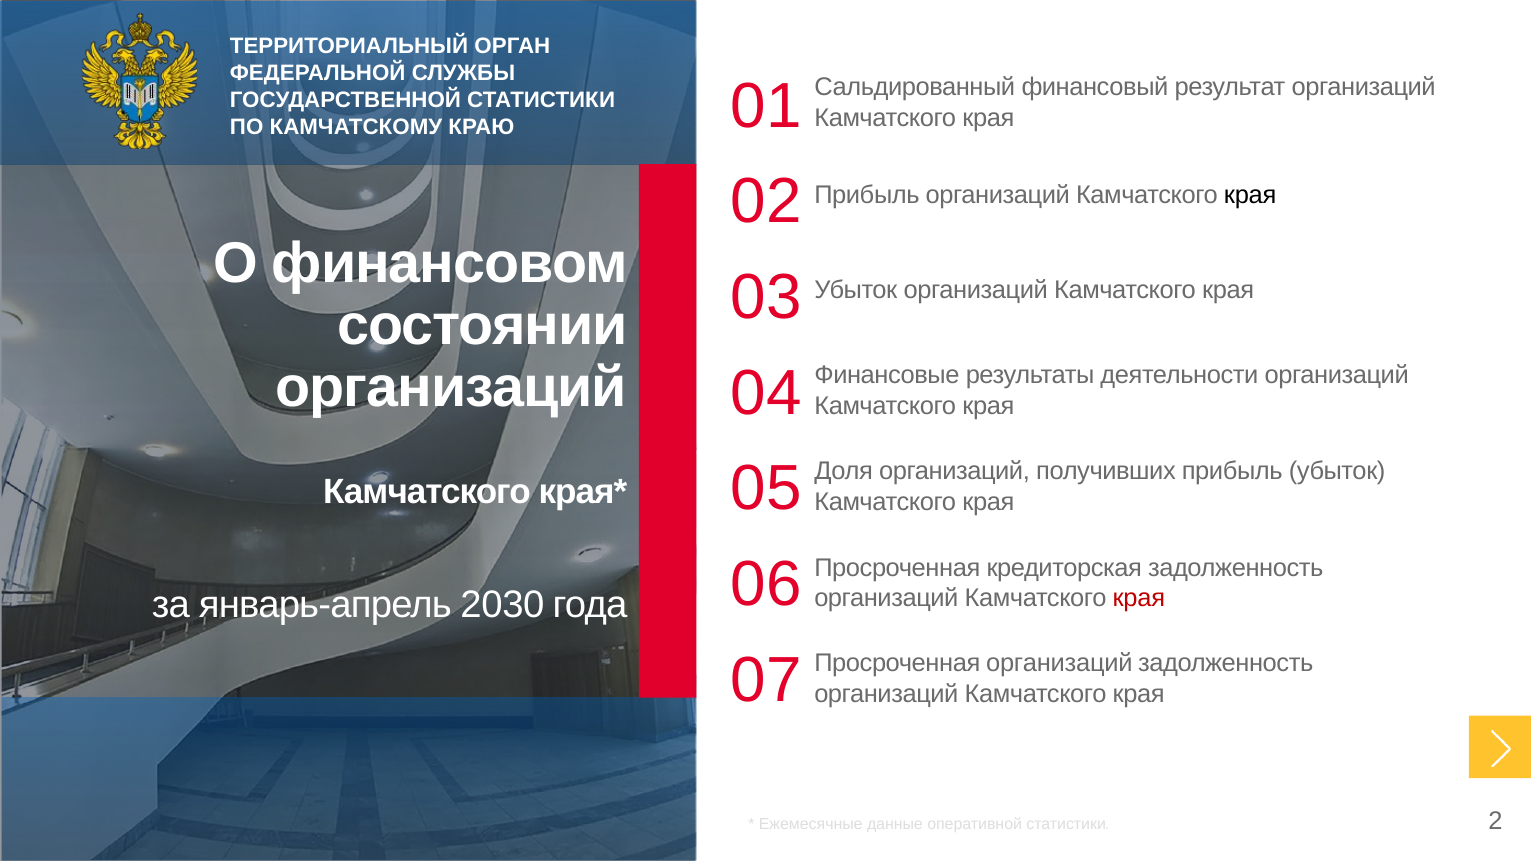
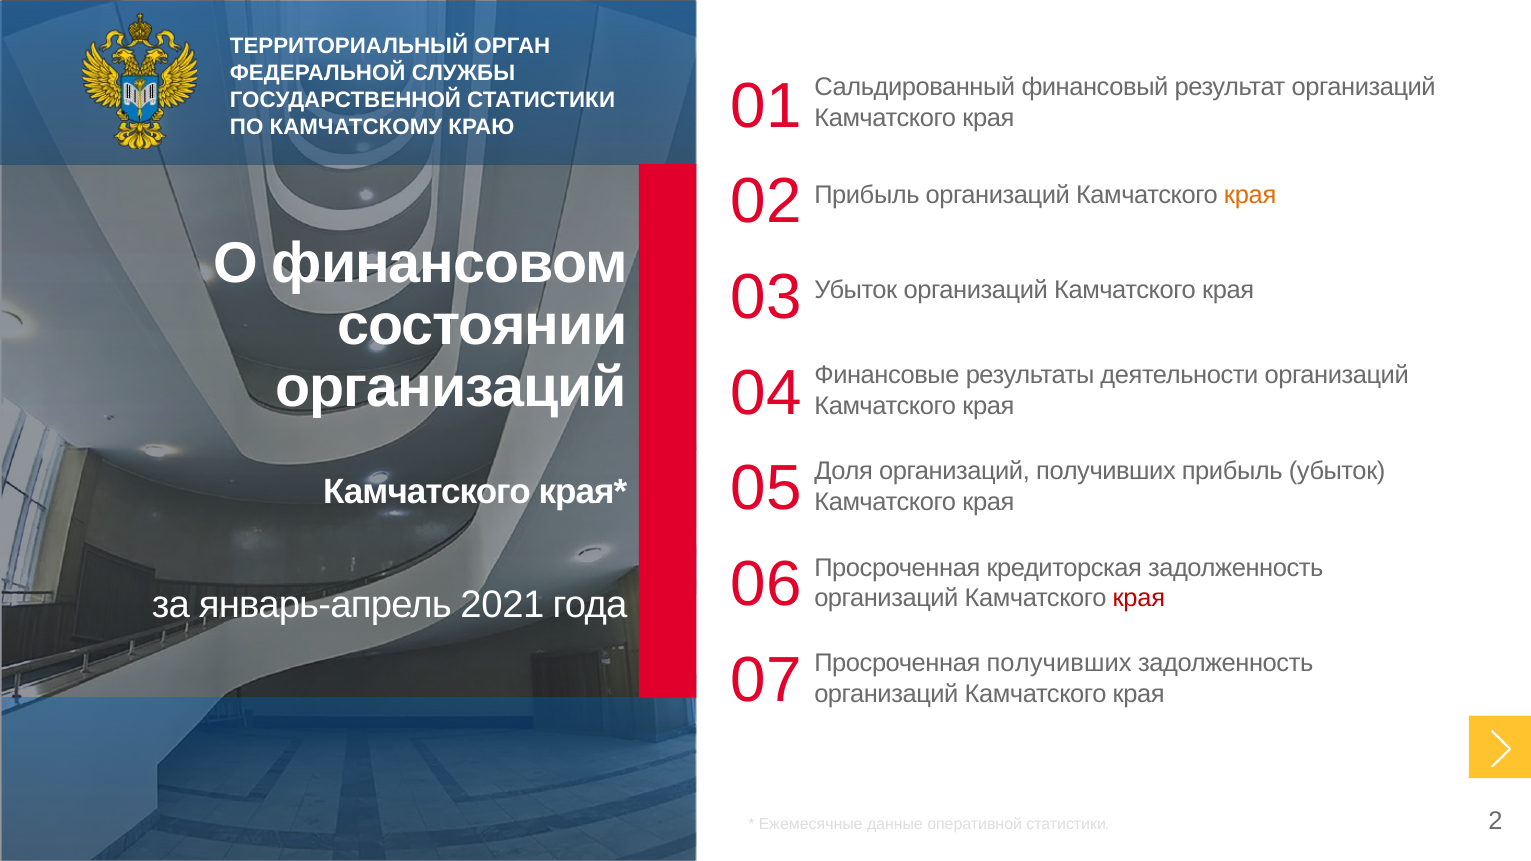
края colour: black -> orange (1250, 196)
2030: 2030 -> 2021 (502, 605)
Просроченная организаций: организаций -> получивших (1059, 663)
